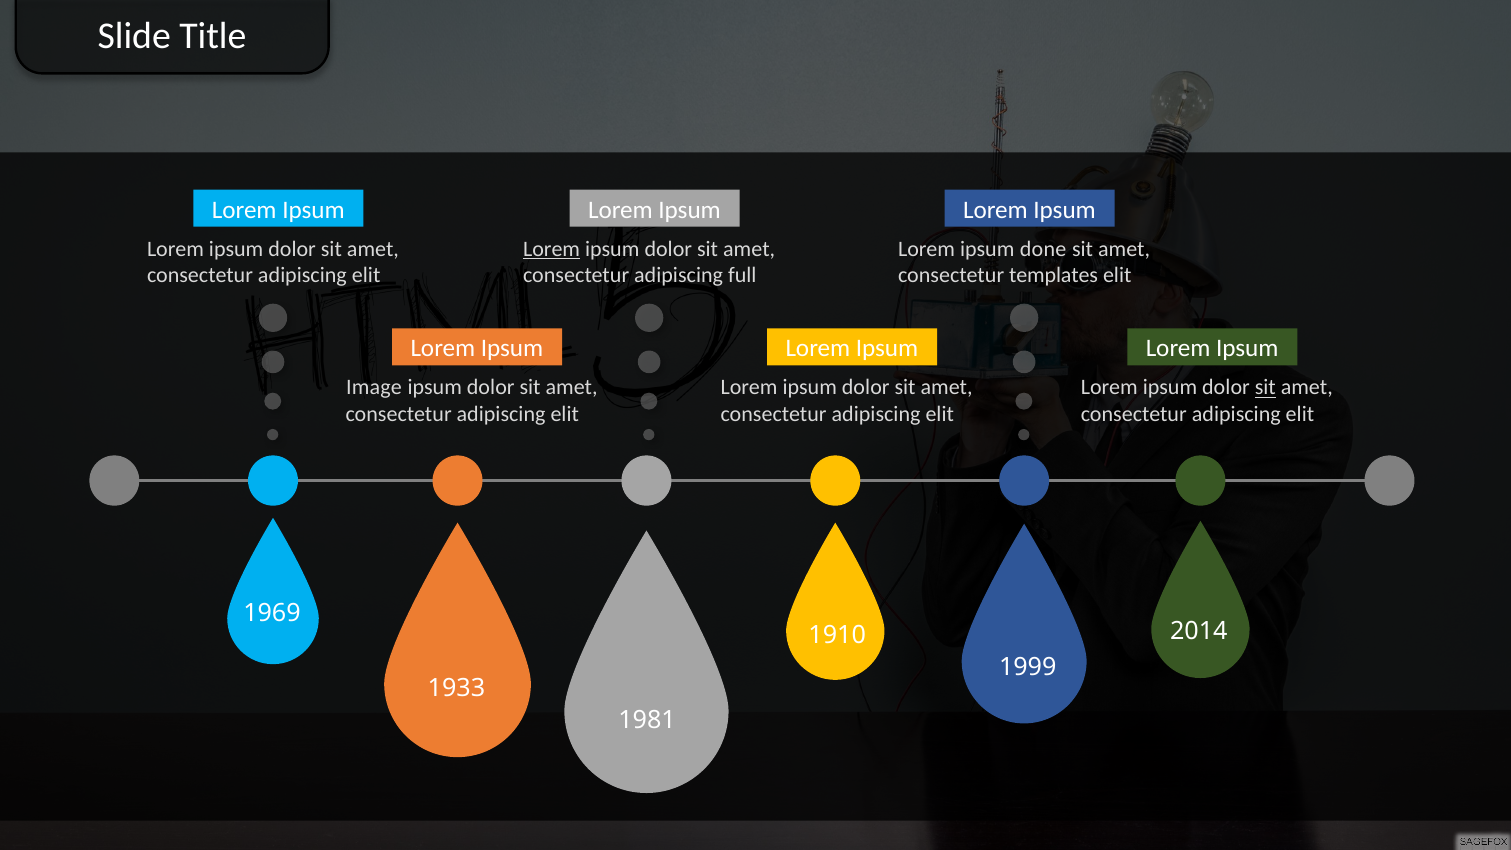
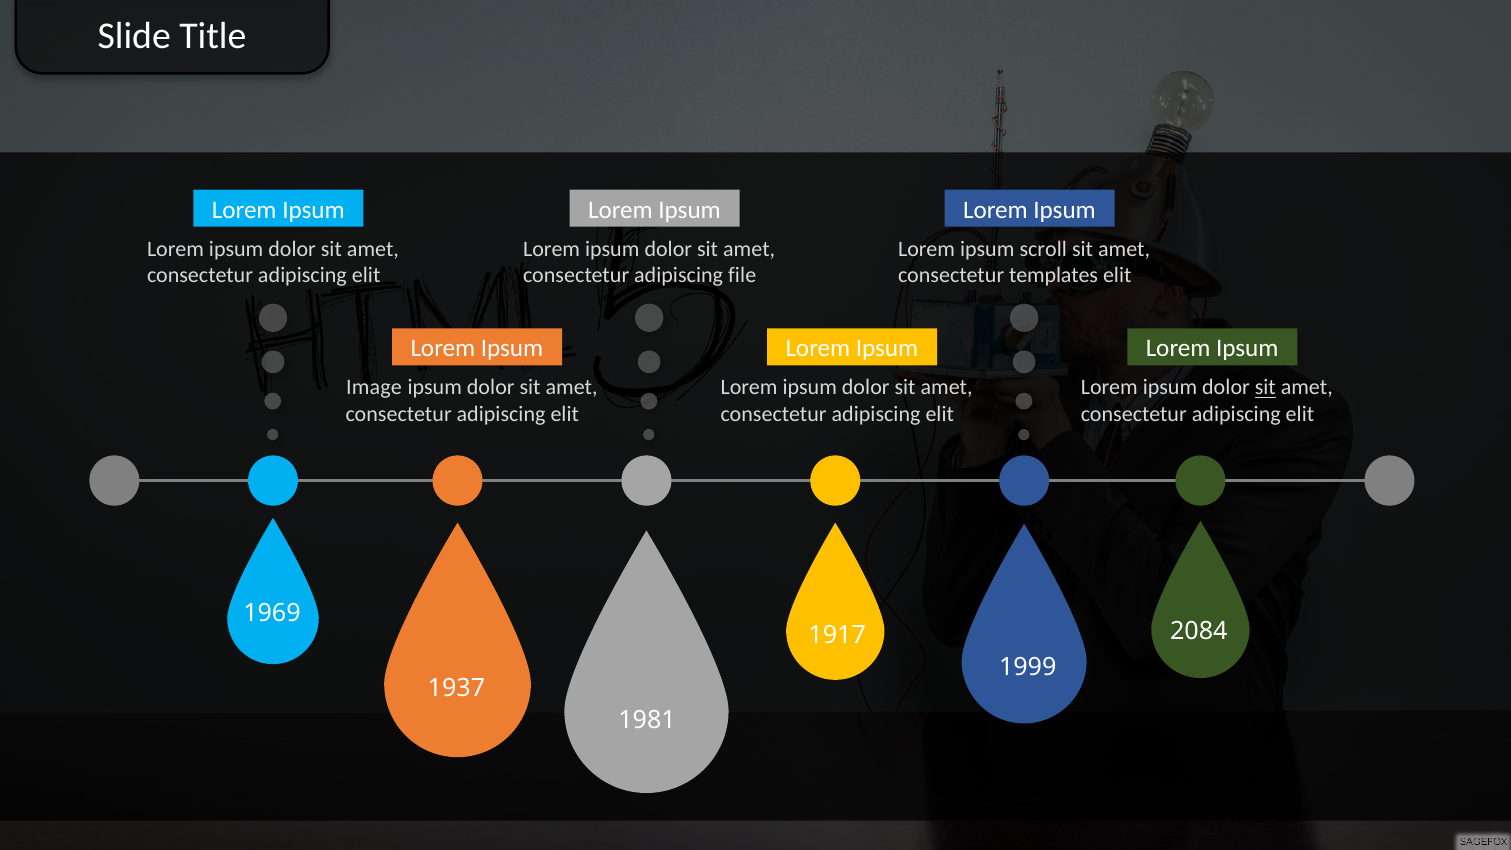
Lorem underline: present -> none (552, 249)
done: done -> scroll (1043, 249)
full: full -> file (742, 275)
2014: 2014 -> 2084 (1199, 631)
1910: 1910 -> 1917 (837, 636)
1933: 1933 -> 1937 (456, 688)
